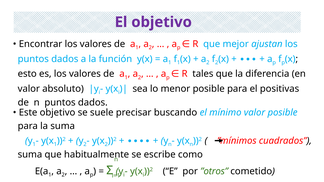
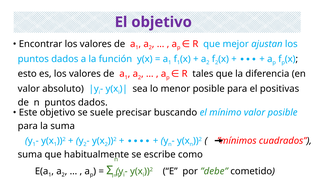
”otros: ”otros -> ”debe (214, 171)
